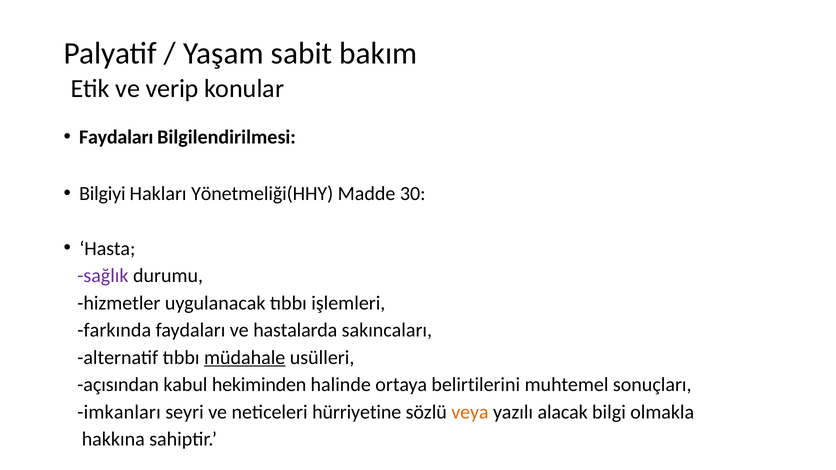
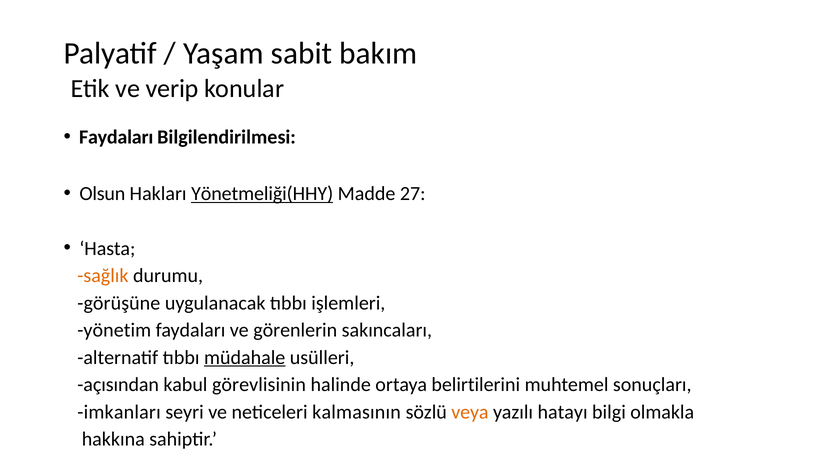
Bilgiyi: Bilgiyi -> Olsun (102, 194)
Yönetmeliği(HHY underline: none -> present (262, 194)
30: 30 -> 27 (413, 194)
sağlık colour: purple -> orange (103, 276)
hizmetler: hizmetler -> görüşüne (119, 303)
farkında: farkında -> yönetim (114, 330)
hastalarda: hastalarda -> görenlerin (295, 330)
hekiminden: hekiminden -> görevlisinin (259, 385)
hürriyetine: hürriyetine -> kalmasının (357, 412)
alacak: alacak -> hatayı (563, 412)
